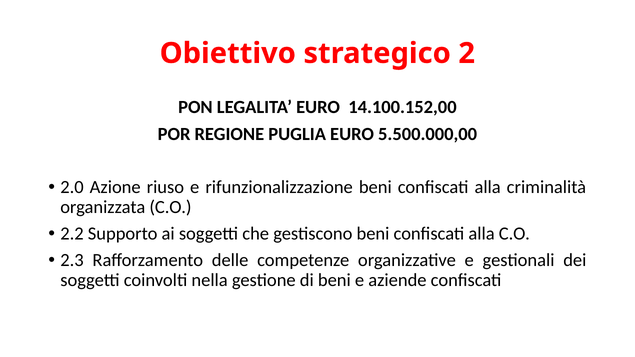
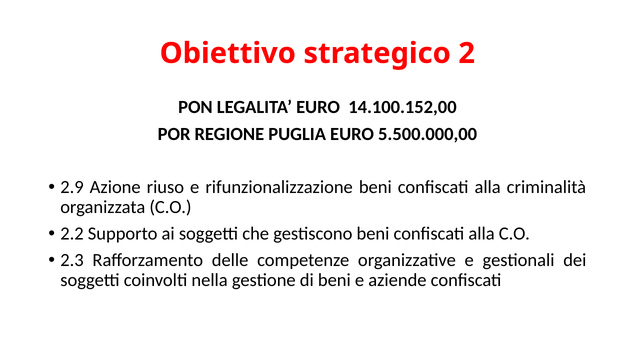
2.0: 2.0 -> 2.9 (72, 187)
